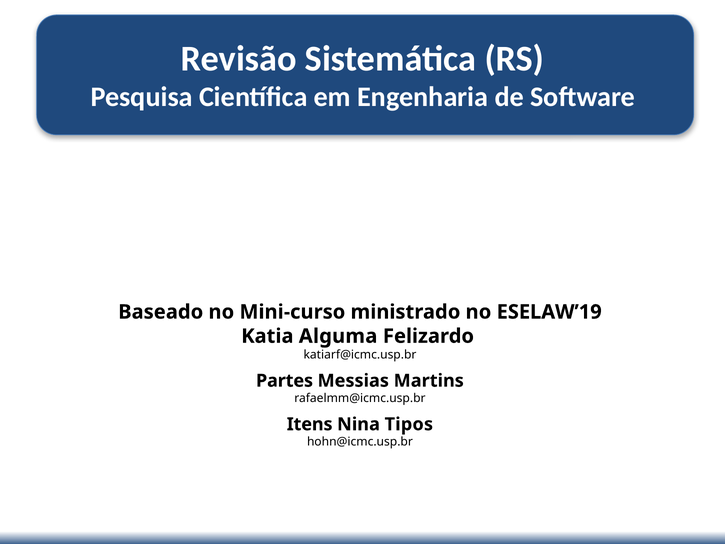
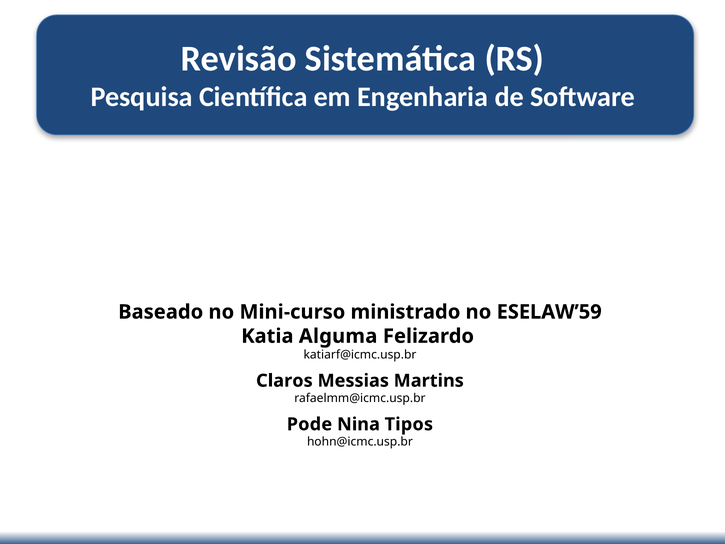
ESELAW’19: ESELAW’19 -> ESELAW’59 (549, 312)
Partes: Partes -> Claros (284, 381)
Itens: Itens -> Pode (309, 424)
